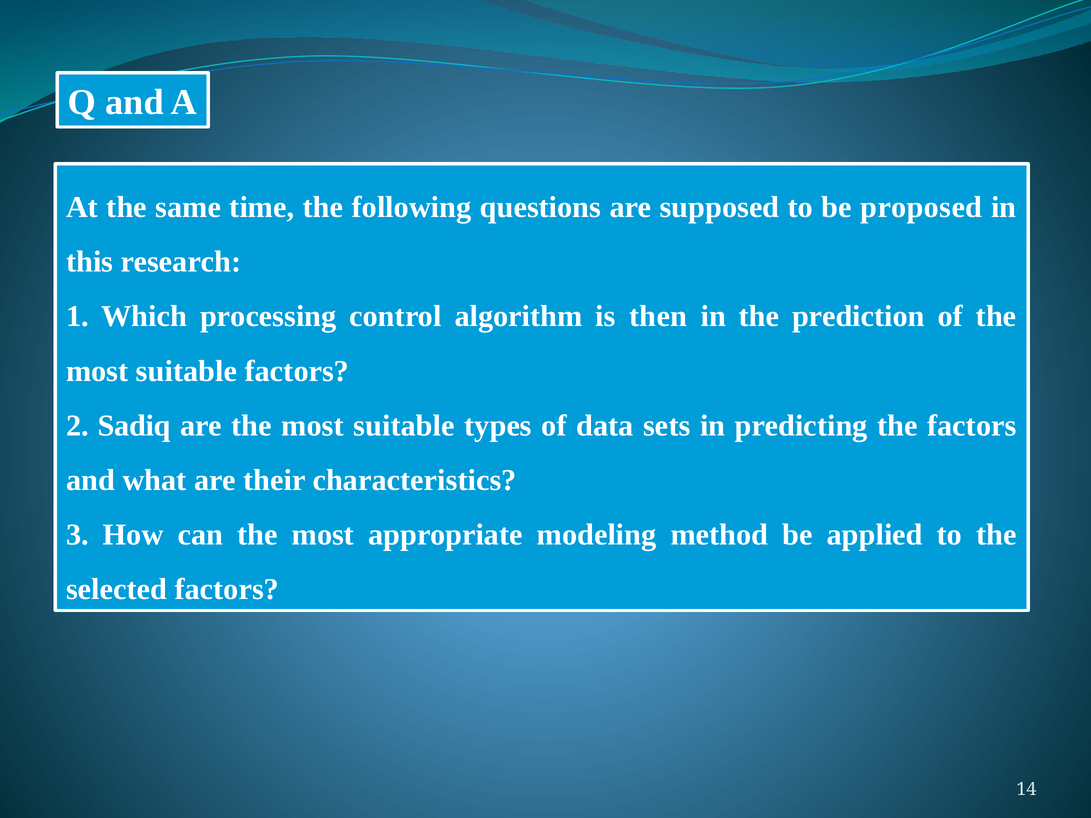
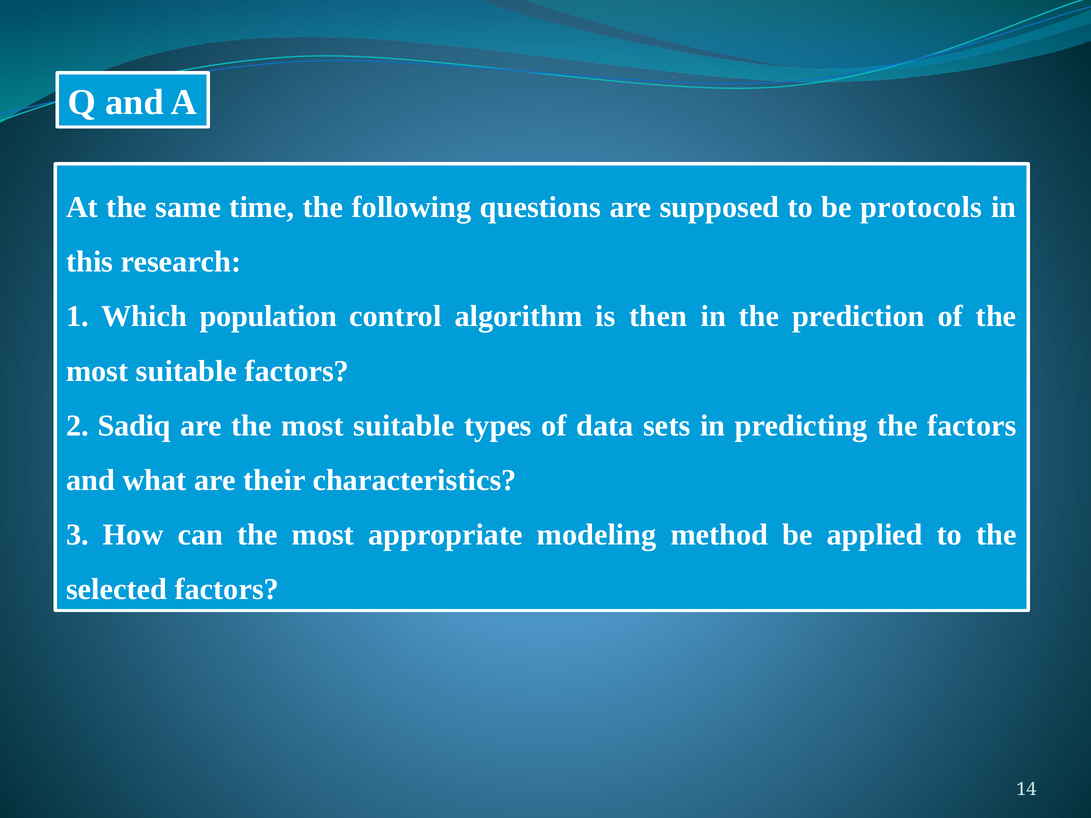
proposed: proposed -> protocols (921, 207)
processing: processing -> population (268, 317)
